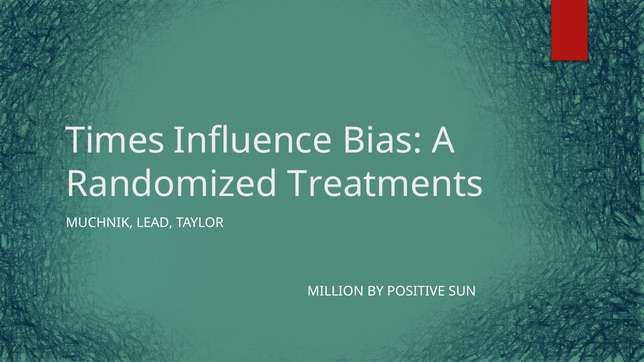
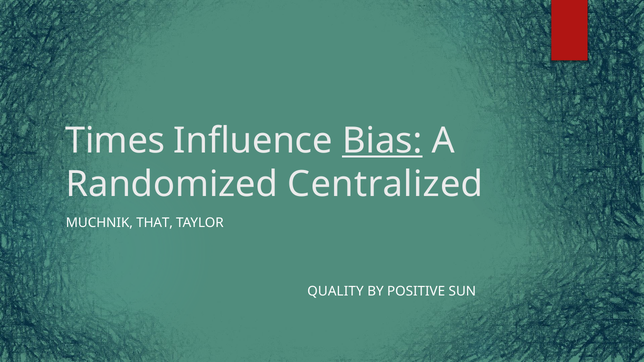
Bias underline: none -> present (382, 141)
Treatments: Treatments -> Centralized (385, 185)
LEAD: LEAD -> THAT (155, 223)
MILLION: MILLION -> QUALITY (335, 292)
